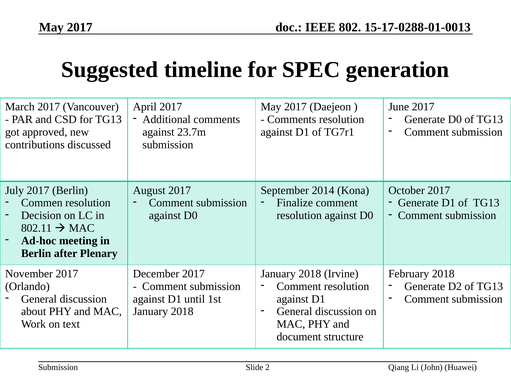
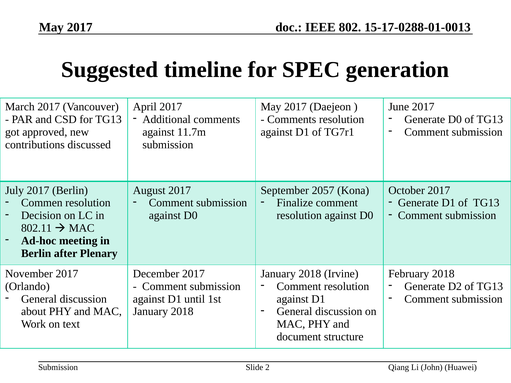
23.7m: 23.7m -> 11.7m (192, 132)
2014: 2014 -> 2057 (323, 190)
